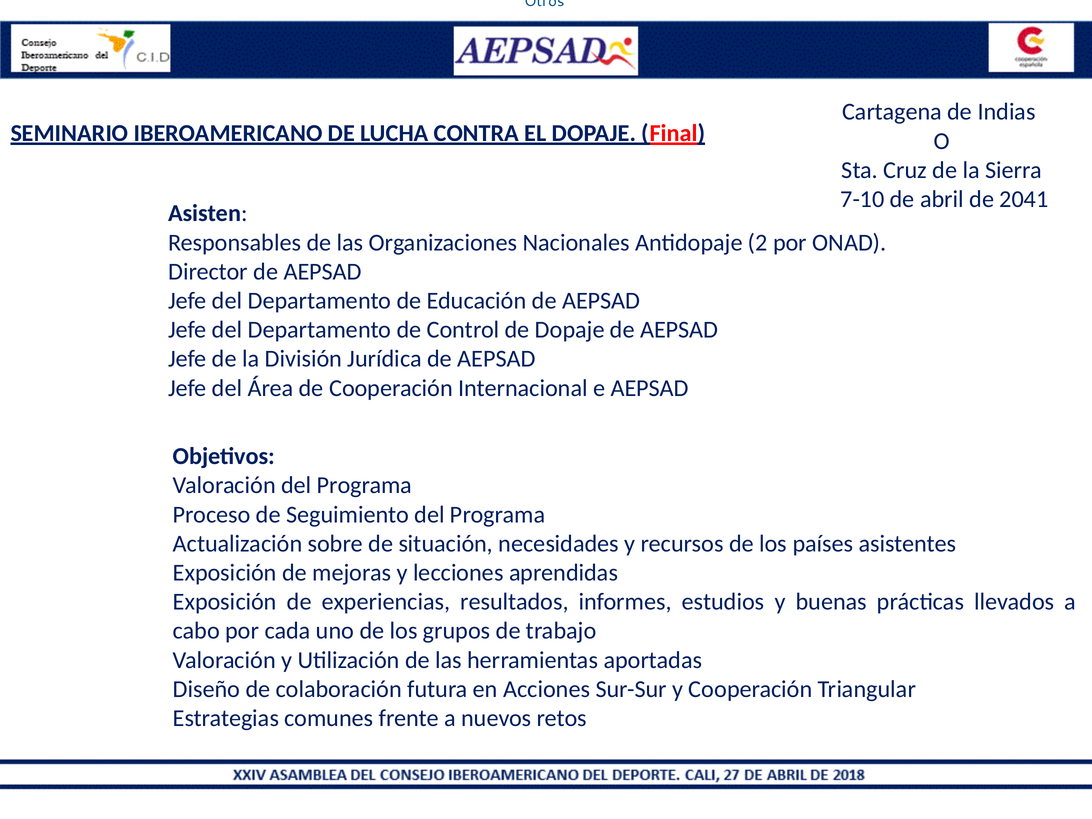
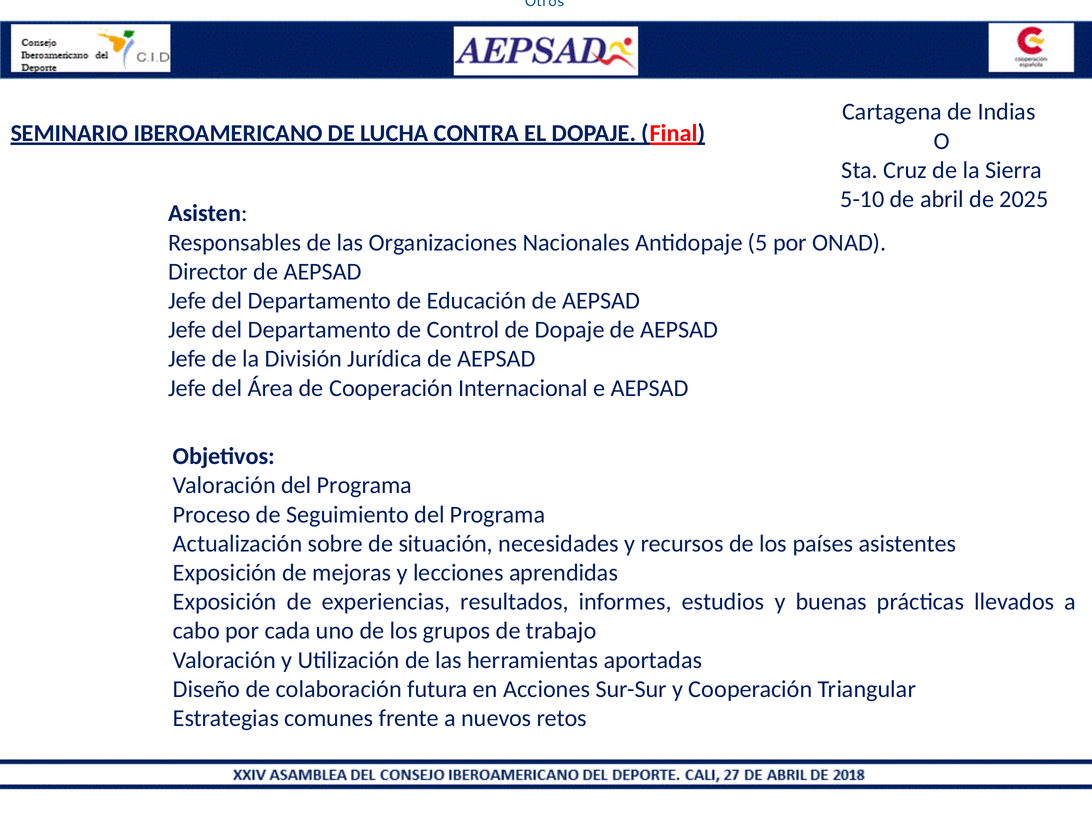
7-10: 7-10 -> 5-10 (862, 199)
2041: 2041 -> 2025 (1024, 199)
2: 2 -> 5 (758, 243)
